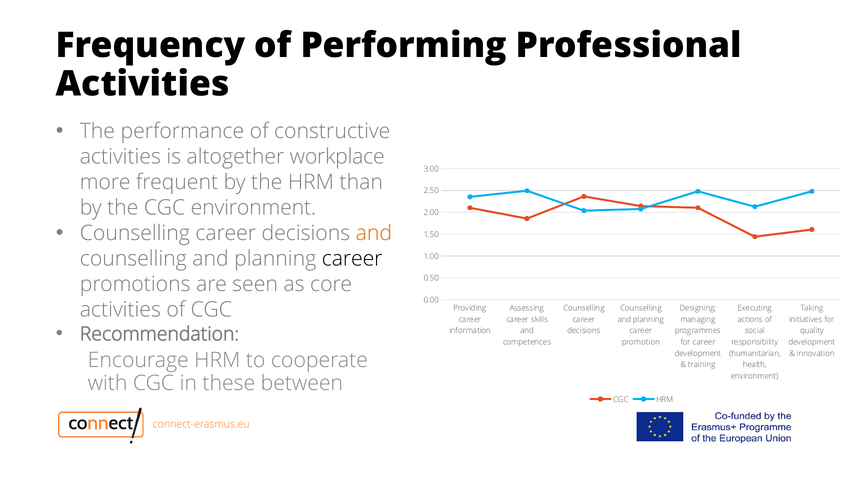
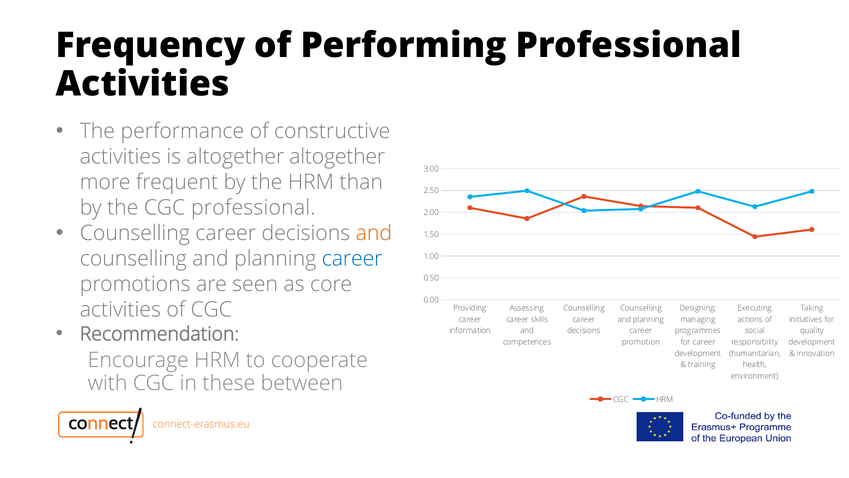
altogether workplace: workplace -> altogether (337, 157)
CGC environment: environment -> professional (253, 208)
career colour: black -> blue (352, 258)
